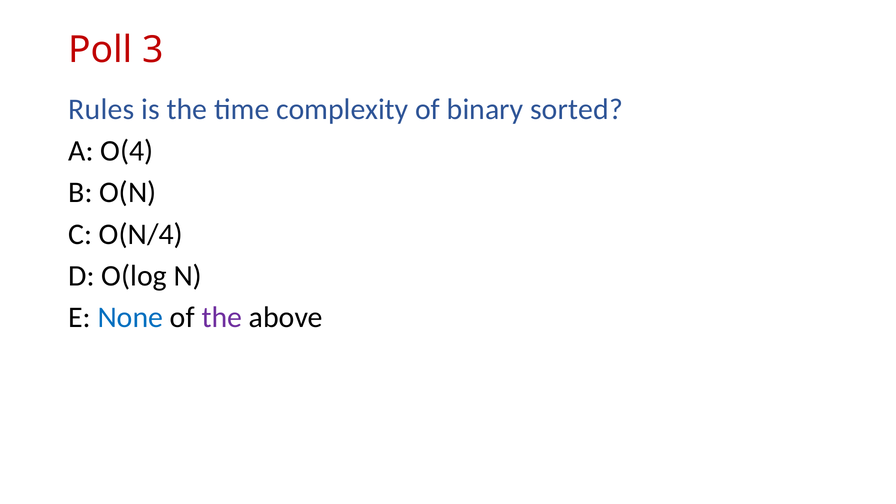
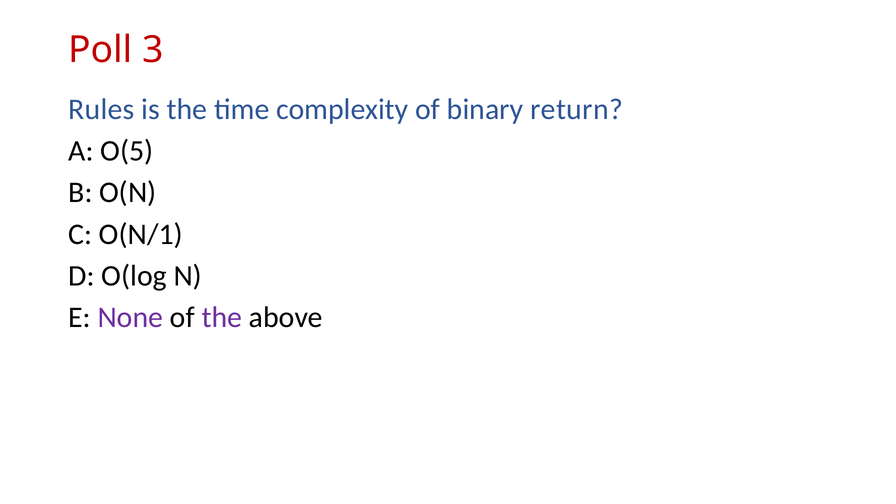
sorted: sorted -> return (577, 109)
O(4: O(4 -> O(5 (127, 151)
O(N/4: O(N/4 -> O(N/1 (141, 234)
None colour: blue -> purple (130, 317)
